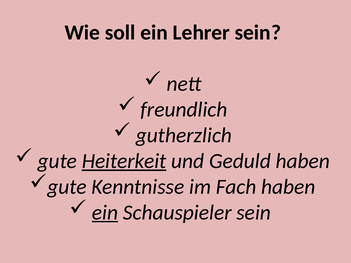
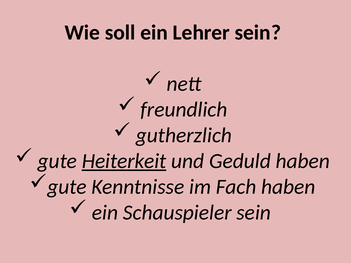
ein underline: present -> none (105, 213)
